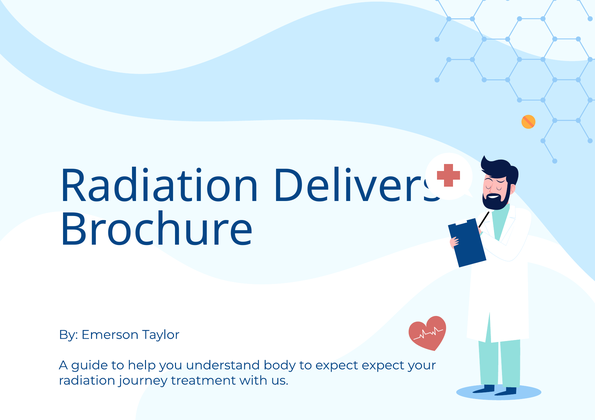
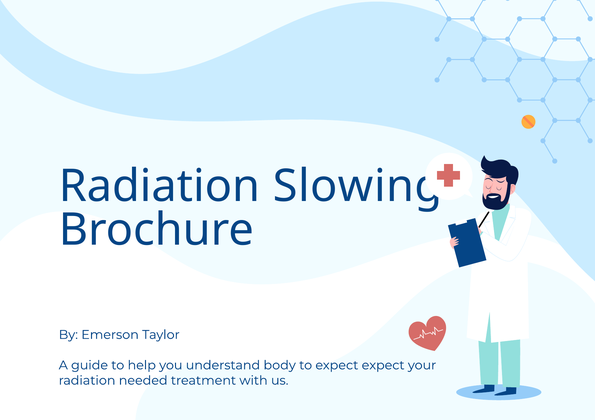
Delivers: Delivers -> Slowing (358, 187)
journey: journey -> needed (143, 381)
